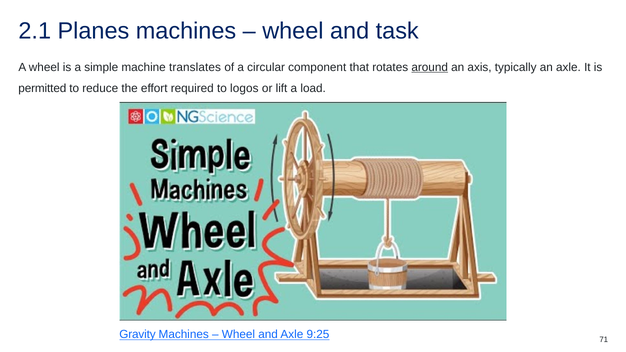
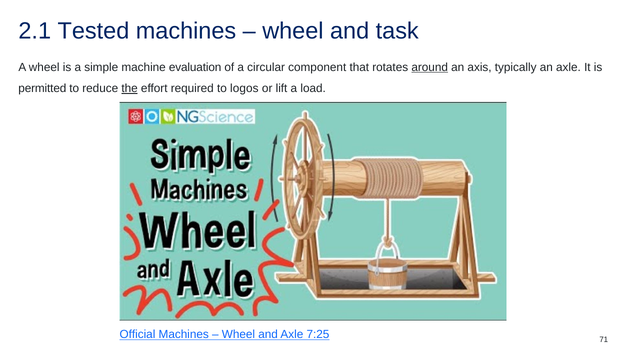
Planes: Planes -> Tested (93, 31)
translates: translates -> evaluation (195, 67)
the underline: none -> present (130, 88)
Gravity: Gravity -> Official (137, 335)
9:25: 9:25 -> 7:25 (318, 335)
